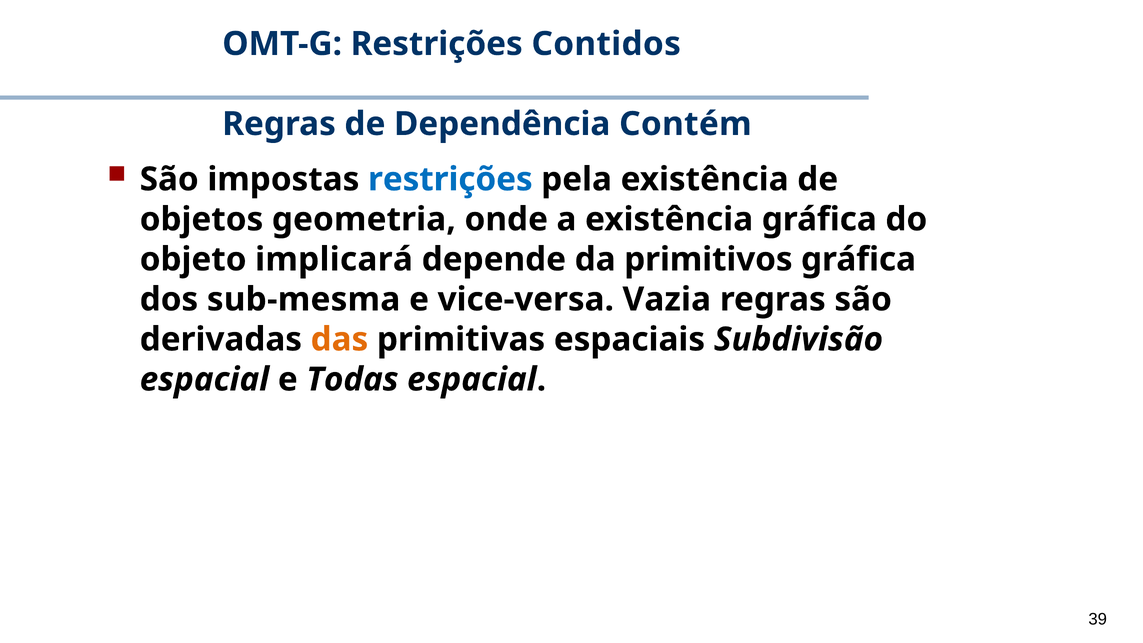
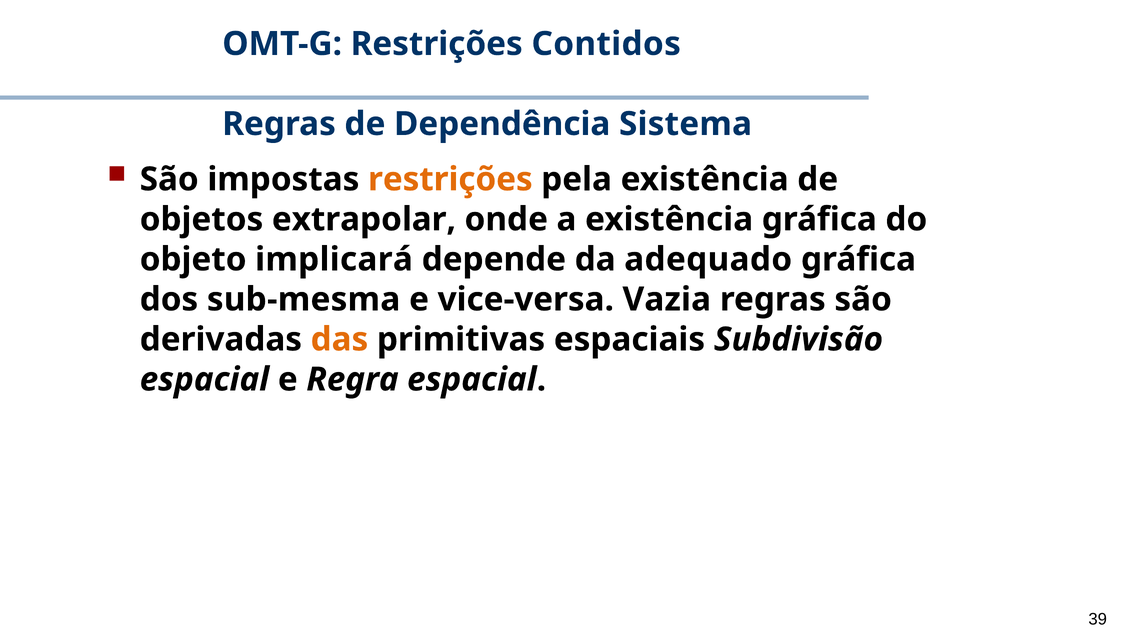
Contém: Contém -> Sistema (685, 124)
restrições colour: blue -> orange (450, 179)
geometria: geometria -> extrapolar (364, 219)
primitivos: primitivos -> adequado (708, 259)
Todas: Todas -> Regra (352, 379)
